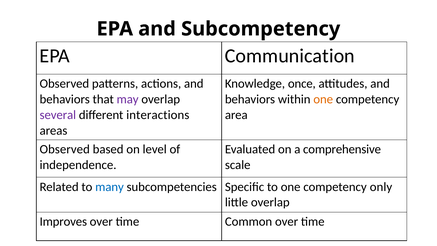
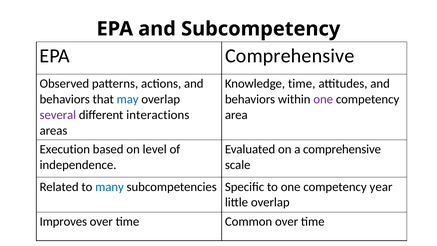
EPA Communication: Communication -> Comprehensive (290, 56)
Knowledge once: once -> time (302, 84)
may colour: purple -> blue (128, 99)
one colour: orange -> purple (323, 99)
Observed: Observed -> Execution (65, 149)
only: only -> year (381, 187)
